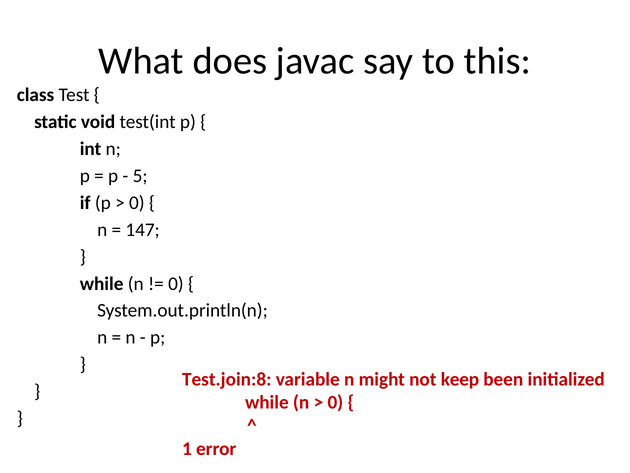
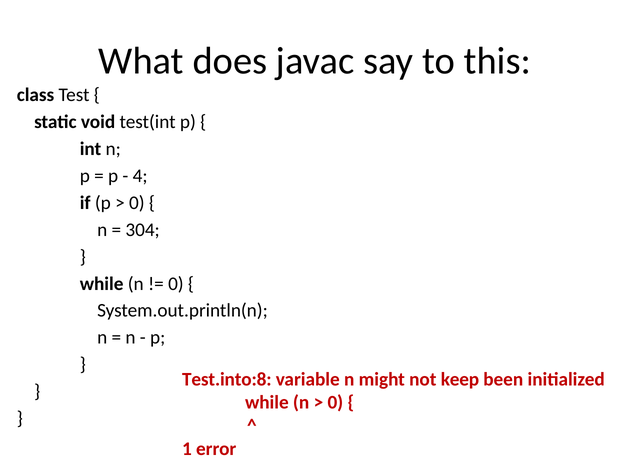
5: 5 -> 4 (140, 176)
147: 147 -> 304 (143, 229)
Test.join:8: Test.join:8 -> Test.into:8 (227, 379)
